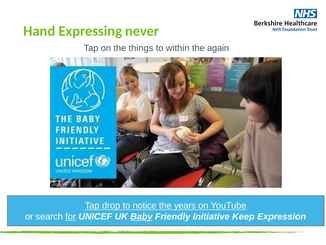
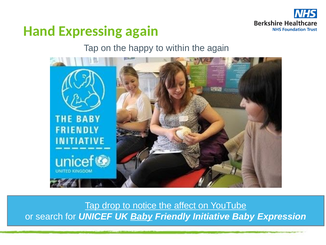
Expressing never: never -> again (142, 31)
things: things -> happy (141, 48)
years: years -> affect (185, 205)
for underline: present -> none (71, 216)
Initiative Keep: Keep -> Baby (243, 216)
